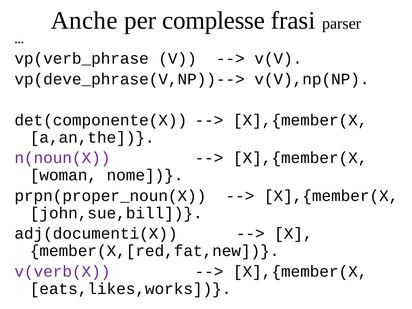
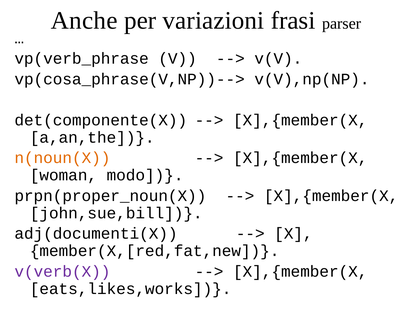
complesse: complesse -> variazioni (213, 21)
vp(deve_phrase(V,NP))-->: vp(deve_phrase(V,NP))--> -> vp(cosa_phrase(V,NP))--> (130, 79)
n(noun(X colour: purple -> orange (62, 158)
nome: nome -> modo (145, 175)
